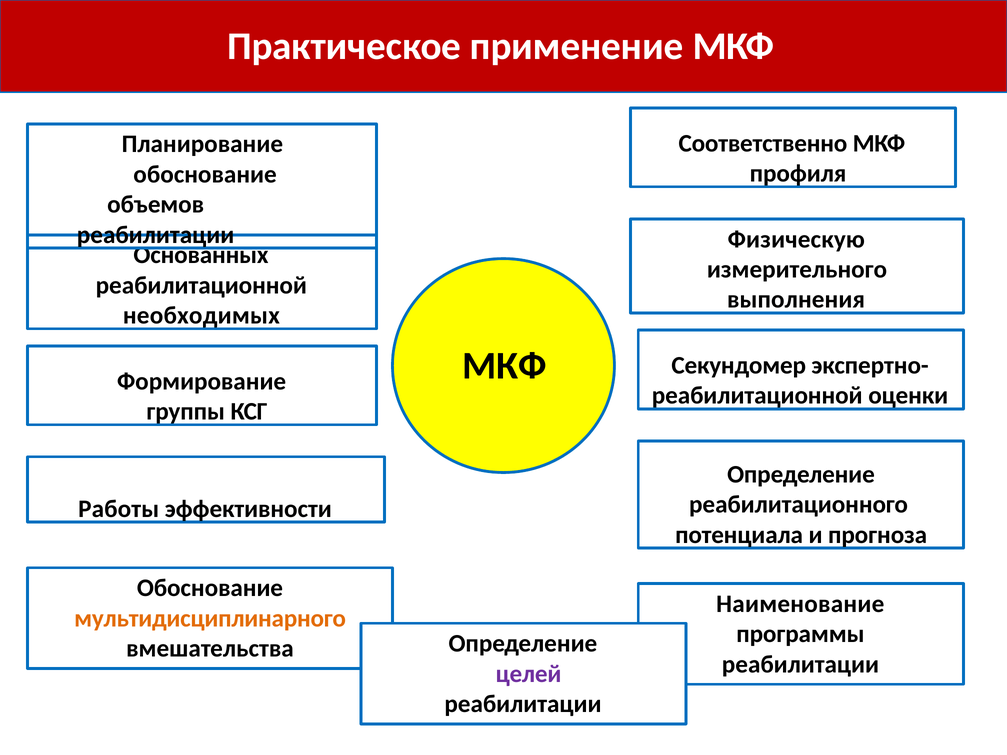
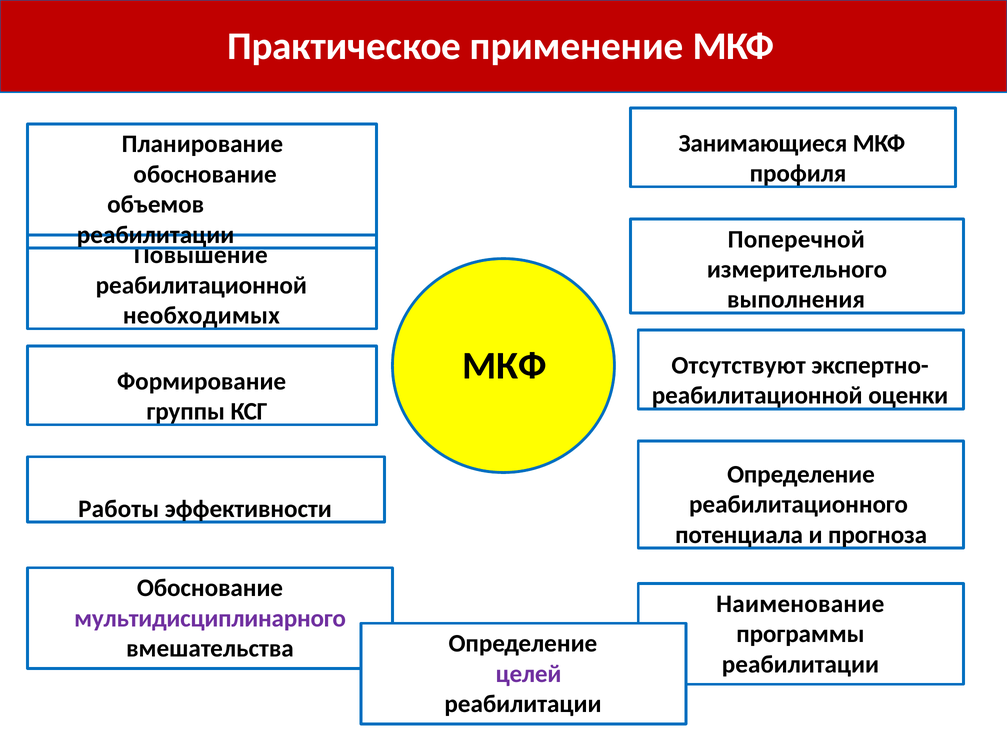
Соответственно: Соответственно -> Занимающиеся (763, 143)
Физическую: Физическую -> Поперечной (796, 239)
Основанных: Основанных -> Повышение (201, 255)
Секундомер: Секундомер -> Отсутствуют (739, 365)
мультидисциплинарного colour: orange -> purple (210, 619)
